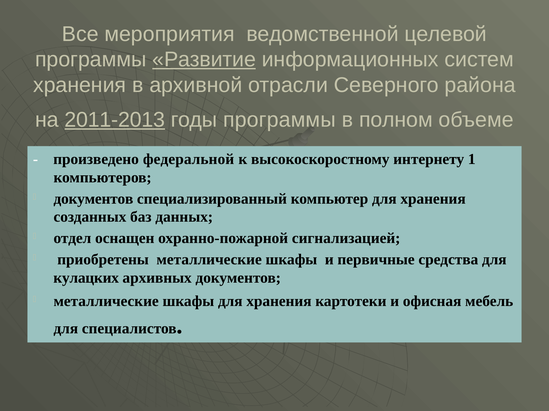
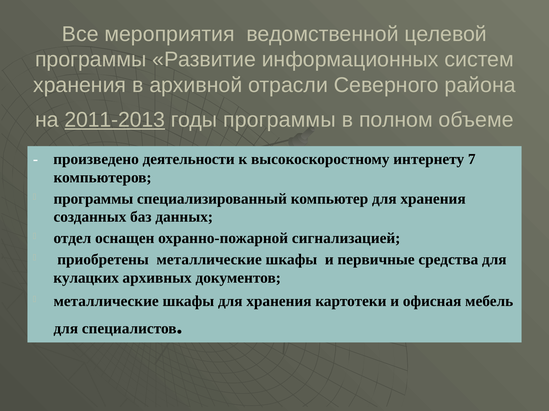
Развитие underline: present -> none (204, 60)
федеральной: федеральной -> деятельности (189, 159)
1: 1 -> 7 (472, 159)
документов: документов -> программы (93, 199)
